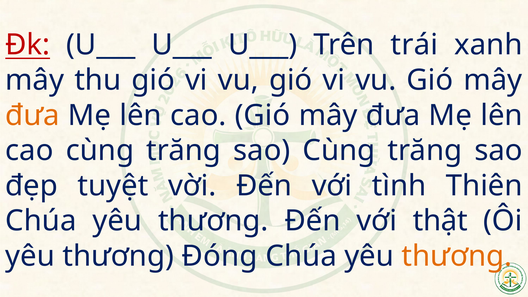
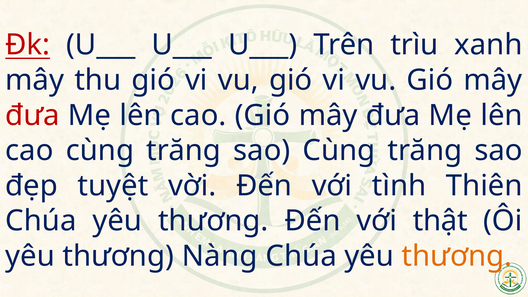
trái: trái -> trìu (414, 45)
đưa colour: orange -> red (32, 115)
Đóng: Đóng -> Nàng (220, 256)
